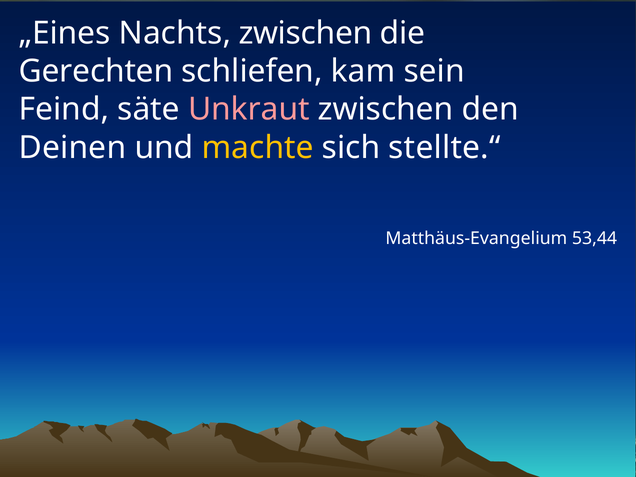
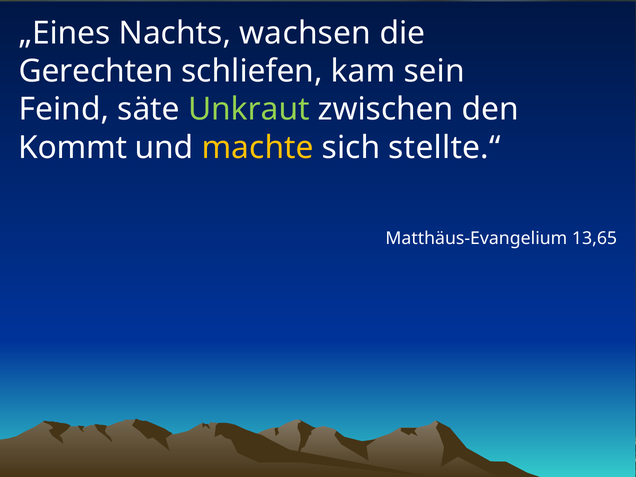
Nachts zwischen: zwischen -> wachsen (305, 33)
Unkraut colour: pink -> light green (249, 109)
Deinen: Deinen -> Kommt (73, 148)
53,44: 53,44 -> 13,65 (595, 239)
